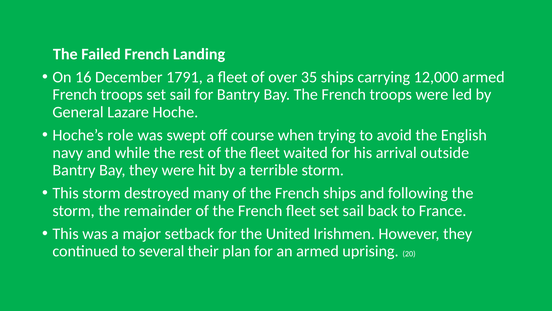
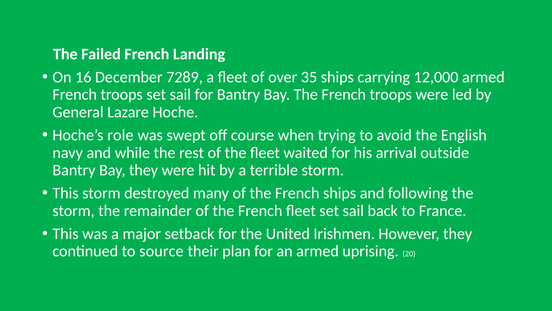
1791: 1791 -> 7289 (184, 77)
several: several -> source (161, 251)
